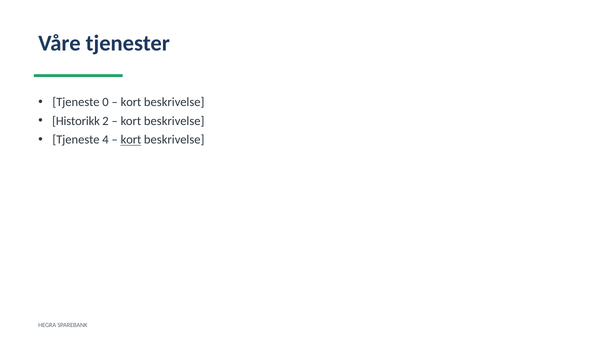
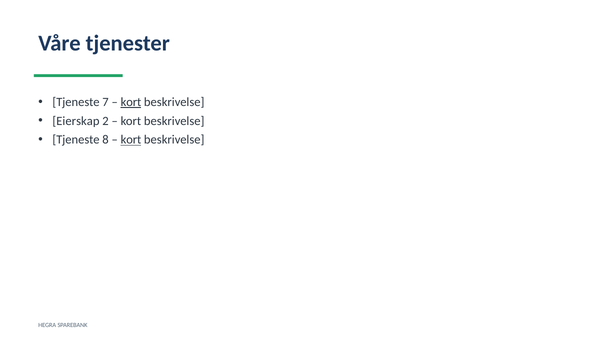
0: 0 -> 7 (106, 102)
kort underline: none -> present (131, 102)
Historikk: Historikk -> Eierskap (76, 121)
4: 4 -> 8 (106, 140)
